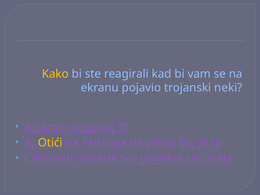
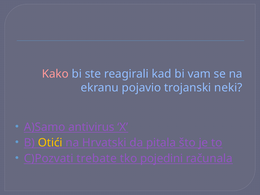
Kako colour: yellow -> pink (55, 74)
njegovoj: njegovoj -> antivirus (91, 127)
Pristupa: Pristupa -> Hrvatski (104, 143)
napada: napada -> trebate (97, 158)
